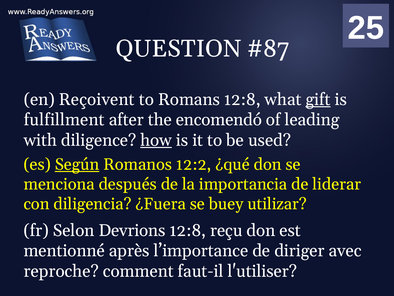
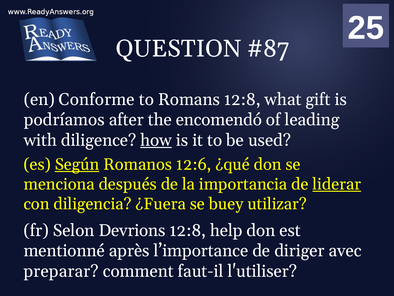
Reçoivent: Reçoivent -> Conforme (97, 99)
gift underline: present -> none (318, 99)
fulfillment: fulfillment -> podríamos (64, 120)
12:2: 12:2 -> 12:6 (194, 164)
liderar underline: none -> present (337, 184)
reçu: reçu -> help (226, 230)
reproche: reproche -> preparar (61, 271)
